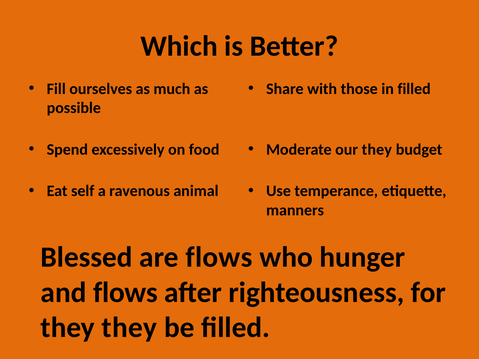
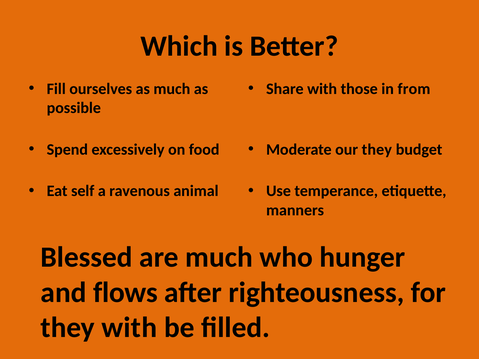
in filled: filled -> from (414, 89)
are flows: flows -> much (219, 257)
they they: they -> with (129, 328)
